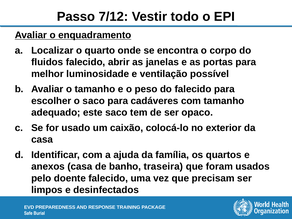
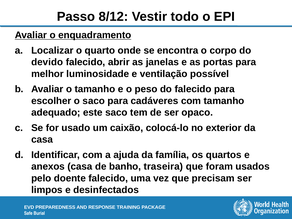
7/12: 7/12 -> 8/12 (113, 17)
fluidos: fluidos -> devido (47, 62)
